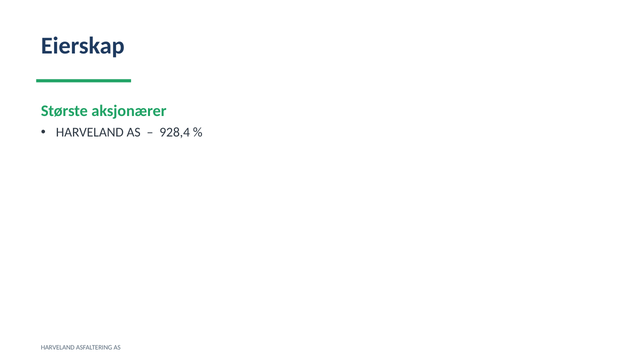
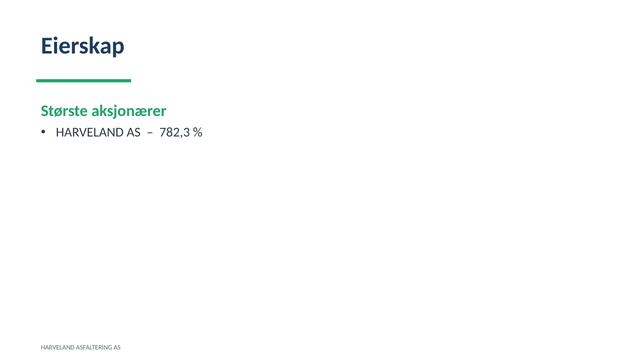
928,4: 928,4 -> 782,3 (175, 132)
